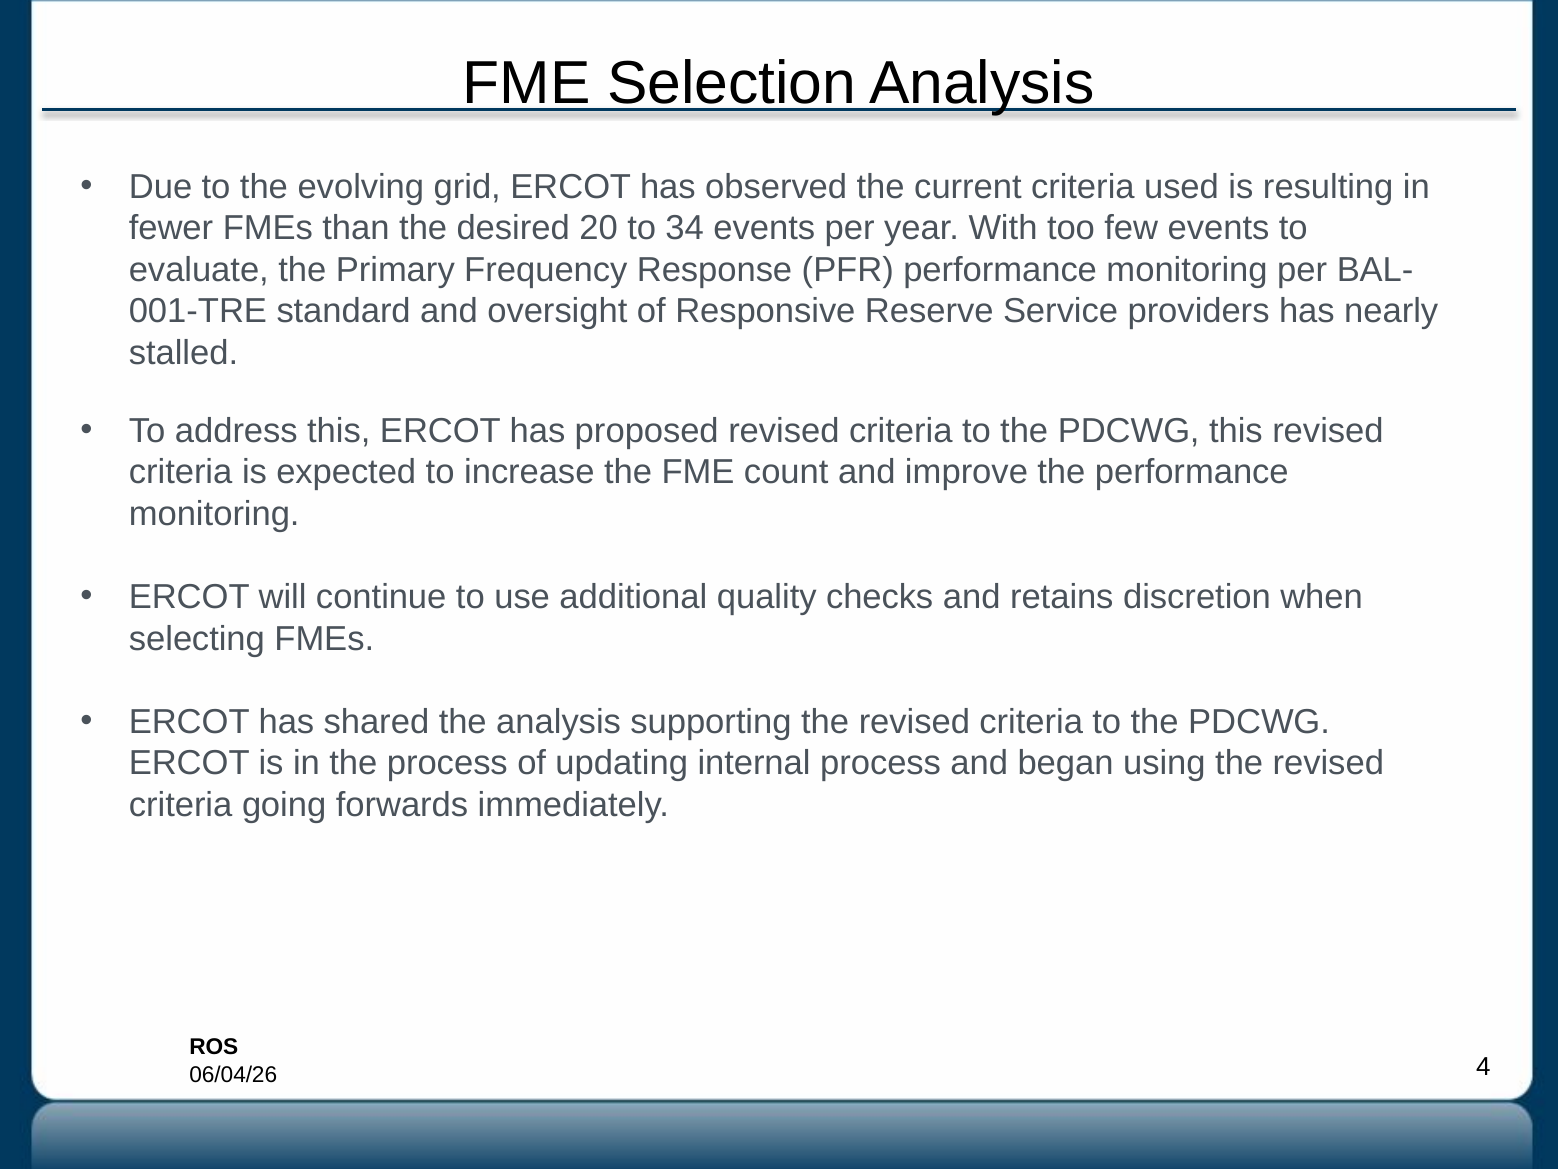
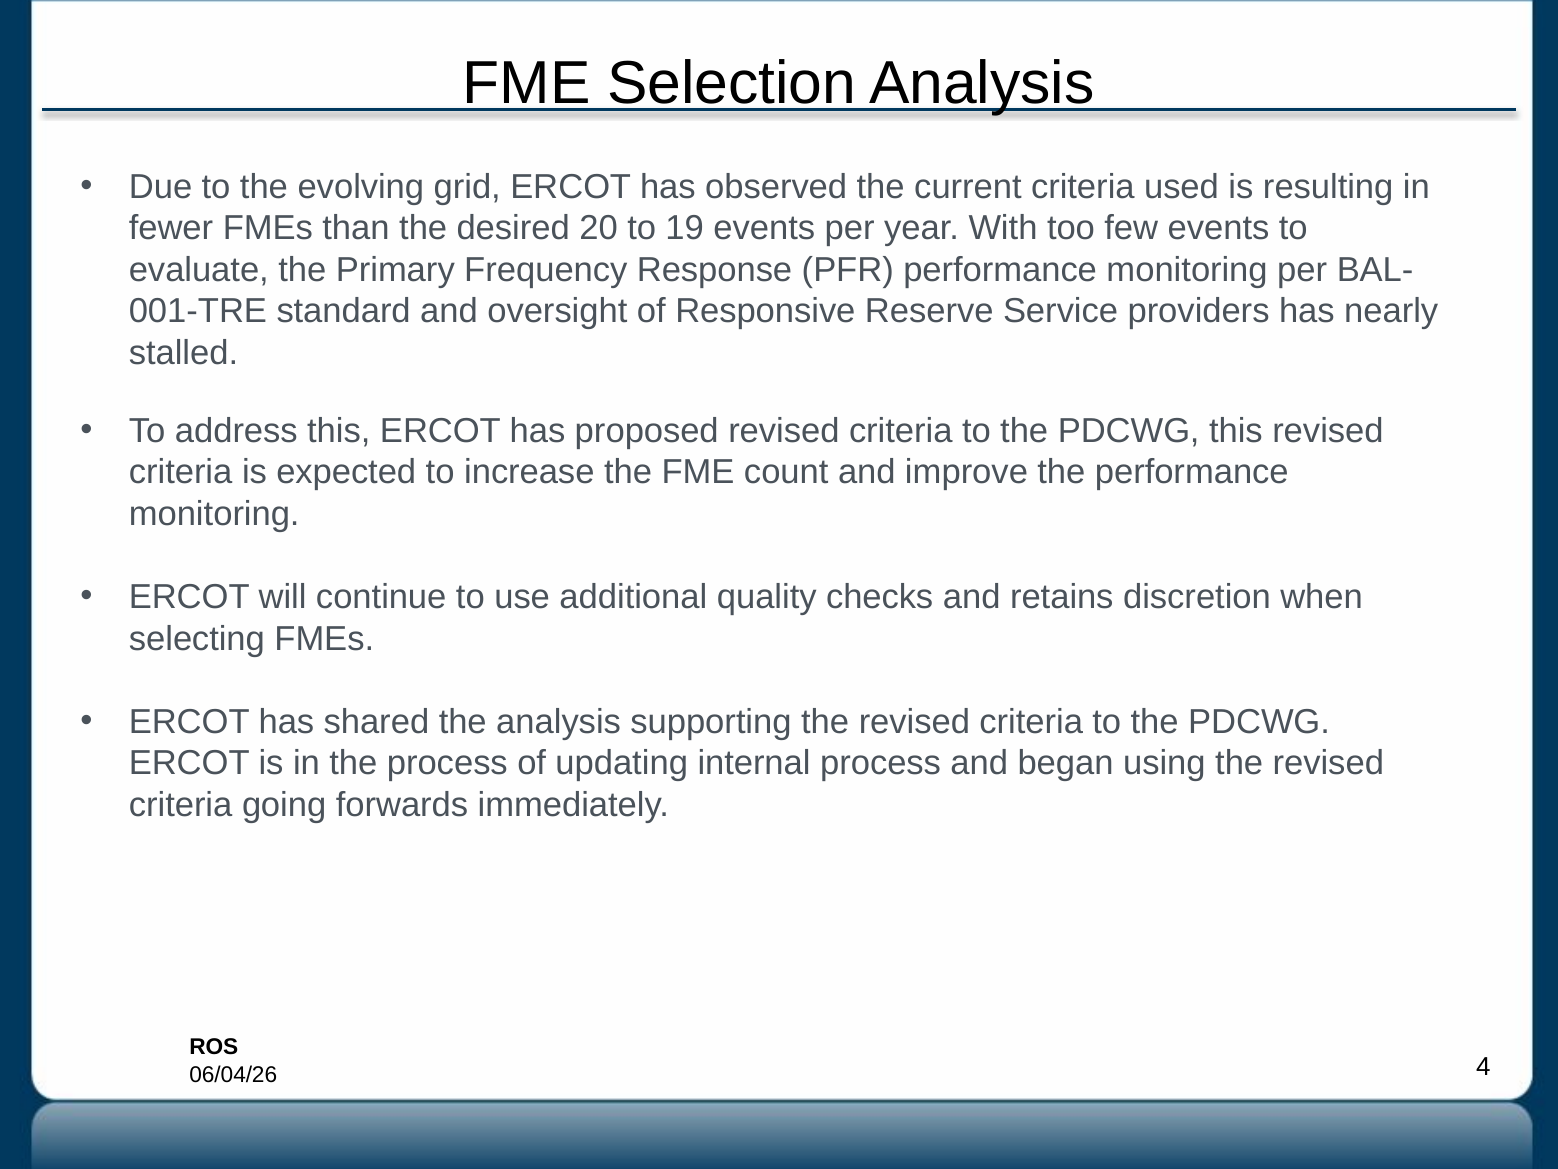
34: 34 -> 19 (685, 228)
